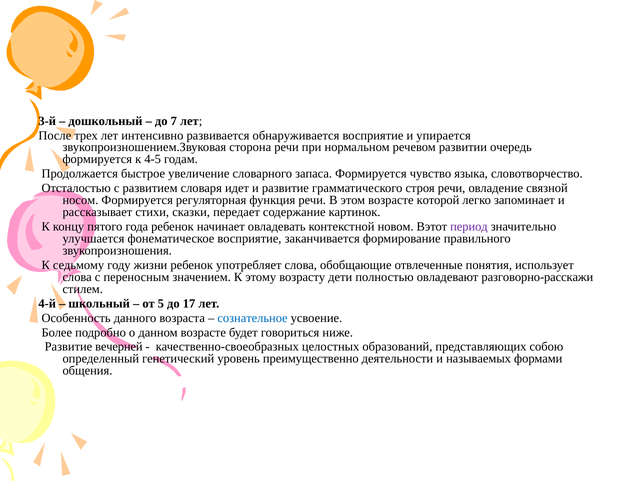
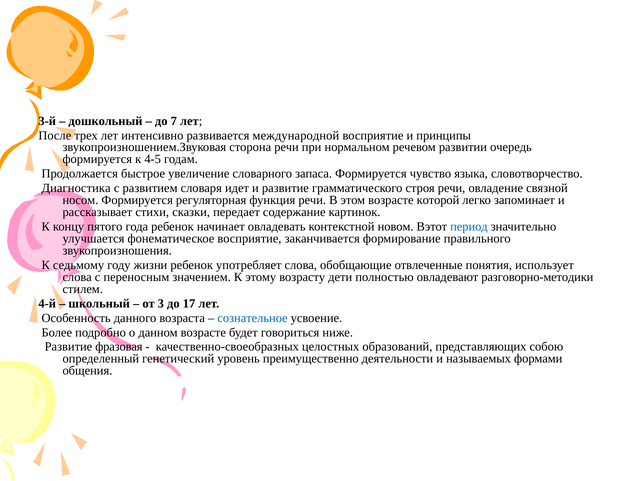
обнаруживается: обнаруживается -> международной (296, 135)
упирается: упирается -> принципы (444, 135)
Отсталостью: Отсталостью -> Диагностика (76, 188)
период colour: purple -> blue (469, 227)
разговорно-расскажи: разговорно-расскажи -> разговорно-методики (537, 277)
5: 5 -> 3 (161, 303)
вечерней: вечерней -> фразовая (119, 347)
